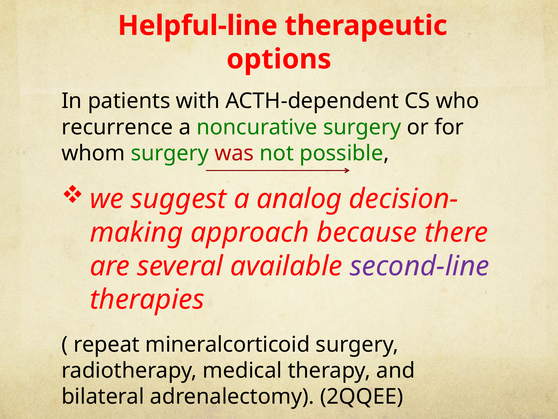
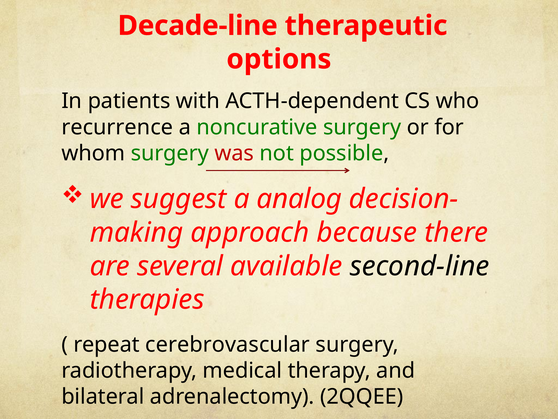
Helpful-line: Helpful-line -> Decade-line (198, 26)
second-line colour: purple -> black (420, 266)
mineralcorticoid: mineralcorticoid -> cerebrovascular (228, 344)
